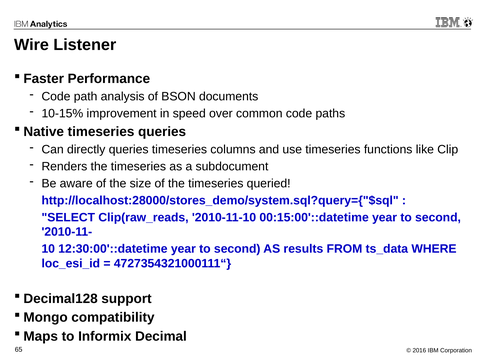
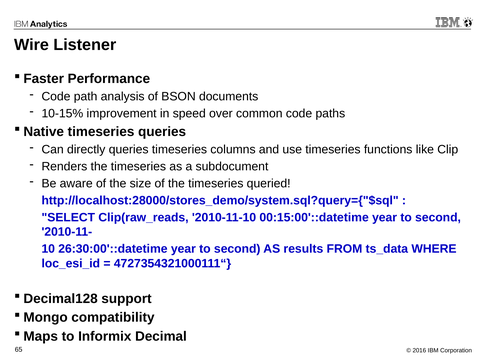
12:30:00'::datetime: 12:30:00'::datetime -> 26:30:00'::datetime (113, 249)
